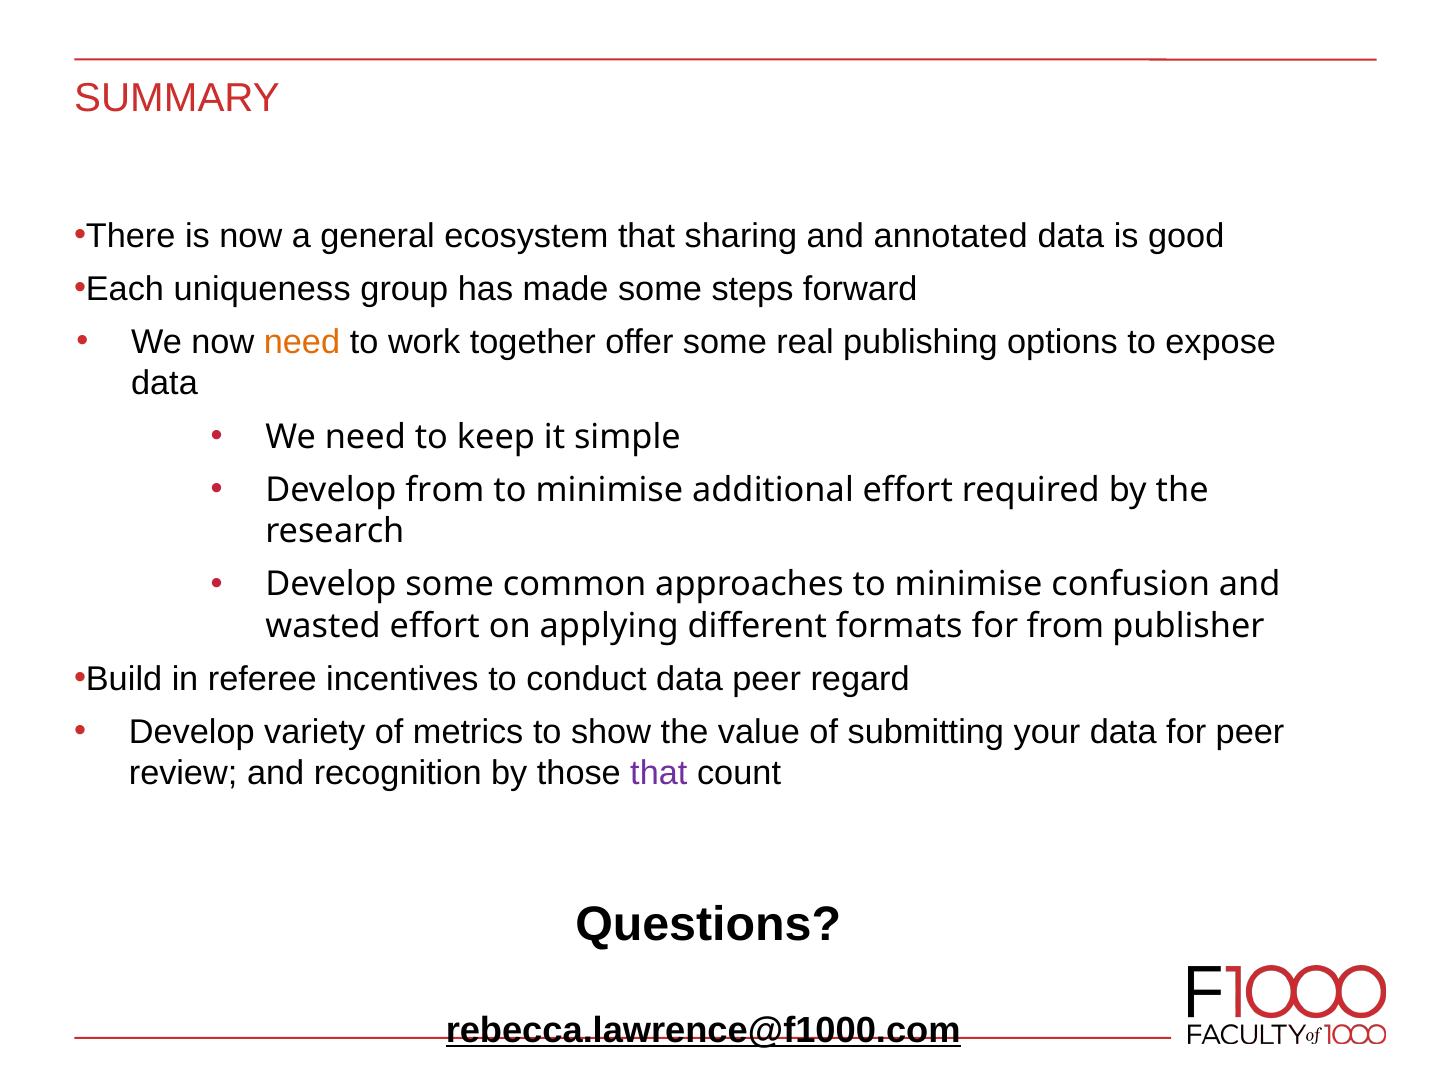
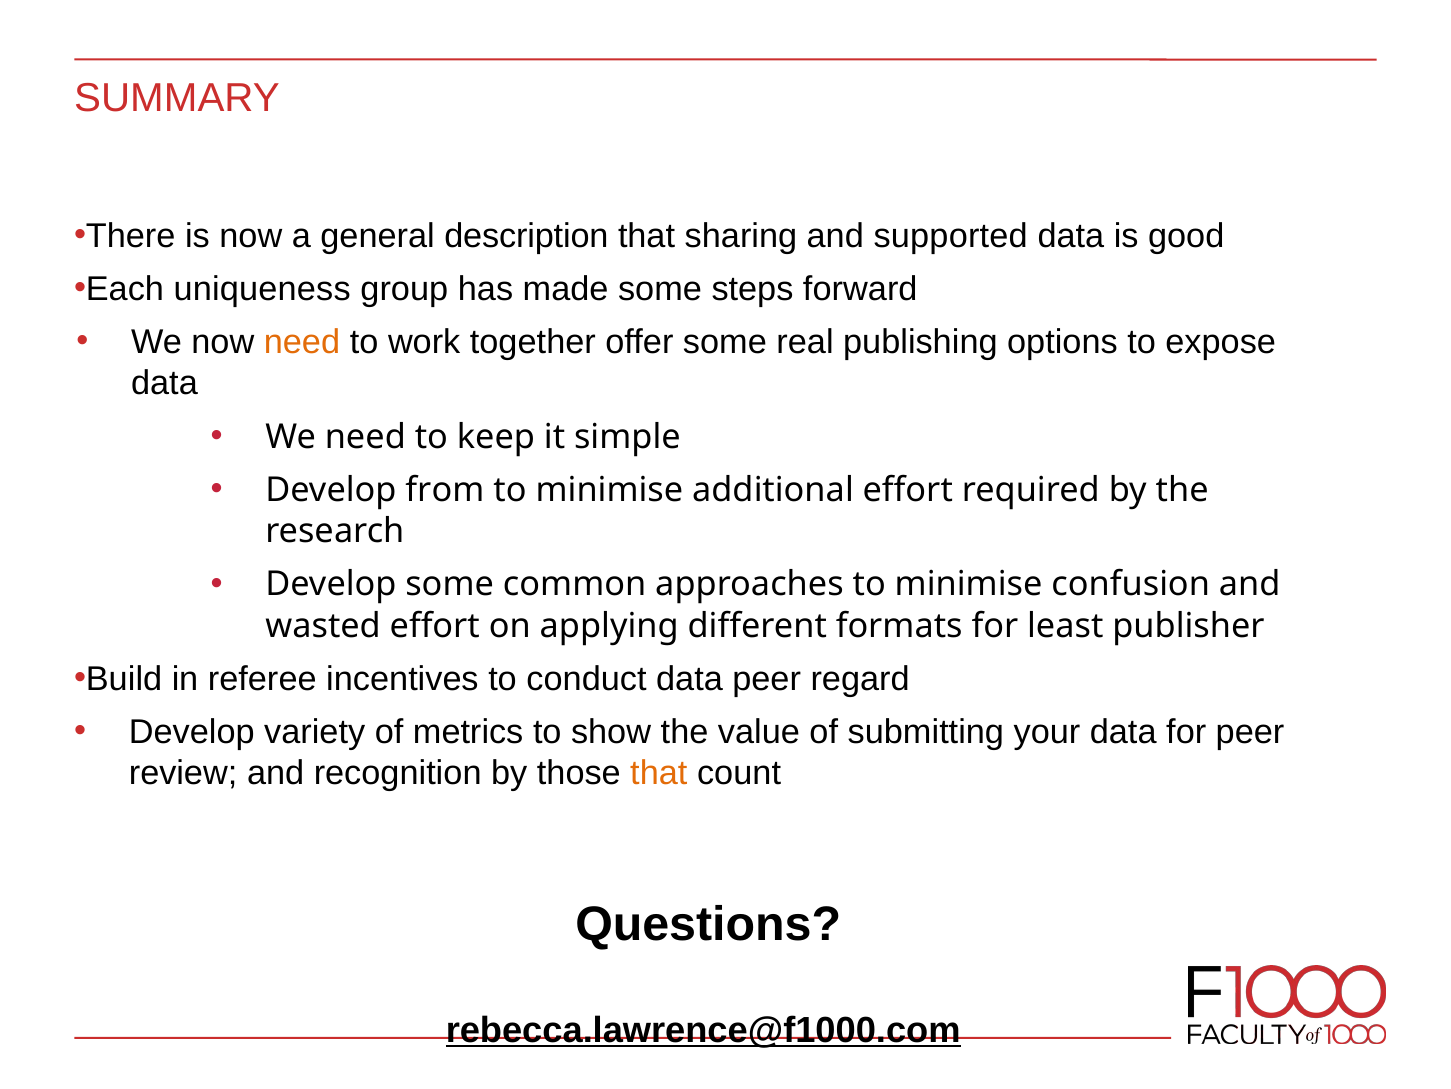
ecosystem: ecosystem -> description (526, 236)
annotated: annotated -> supported (951, 236)
for from: from -> least (1065, 625)
that colour: purple -> orange (659, 773)
